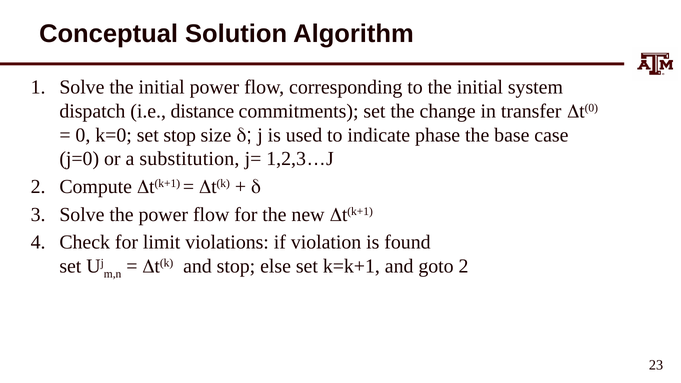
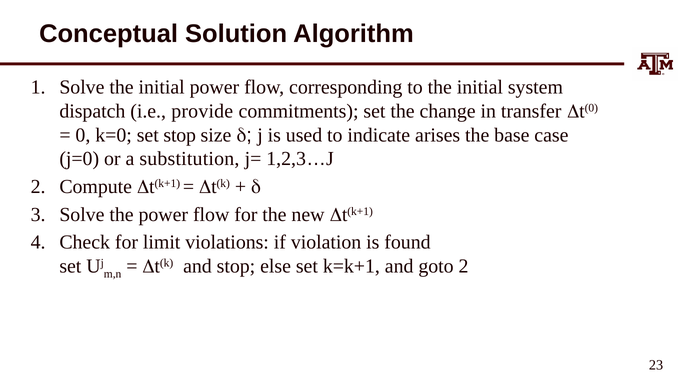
distance: distance -> provide (202, 111)
phase: phase -> arises (438, 135)
